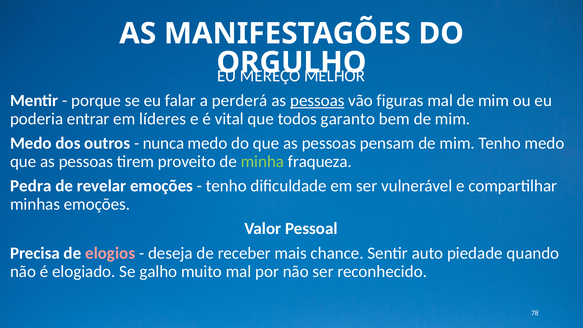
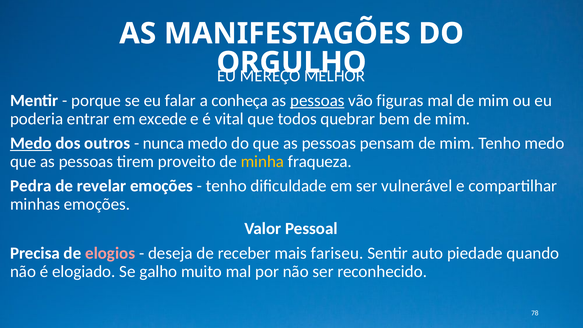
perderá: perderá -> conheça (240, 100)
líderes: líderes -> excede (163, 119)
garanto: garanto -> quebrar (348, 119)
Medo underline: none -> present (31, 143)
minha colour: light green -> yellow (262, 162)
chance: chance -> fariseu (337, 253)
